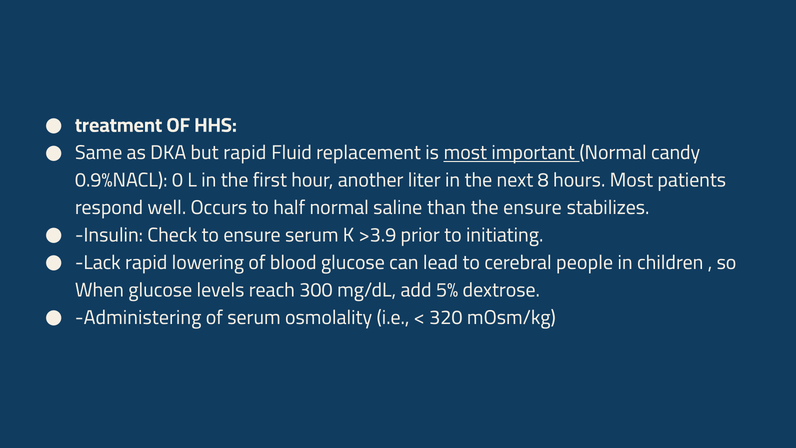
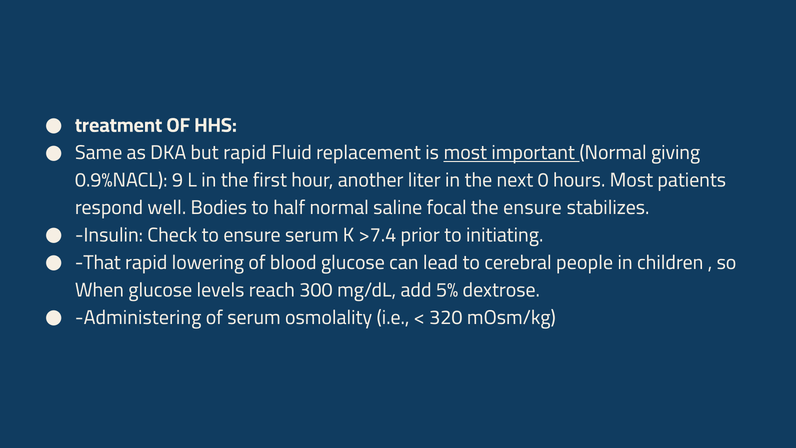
candy: candy -> giving (676, 153)
0: 0 -> 9 (177, 180)
8: 8 -> 0 (543, 180)
Occurs: Occurs -> Bodies (219, 208)
than: than -> focal (447, 208)
>3.9: >3.9 -> >7.4 (377, 235)
Lack: Lack -> That (98, 262)
